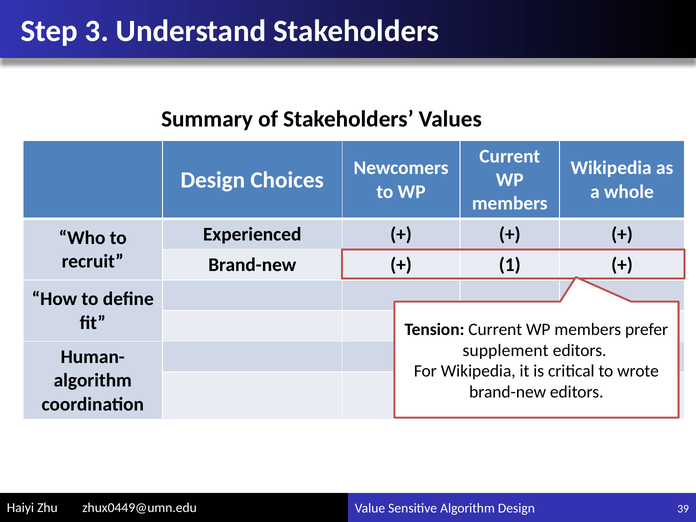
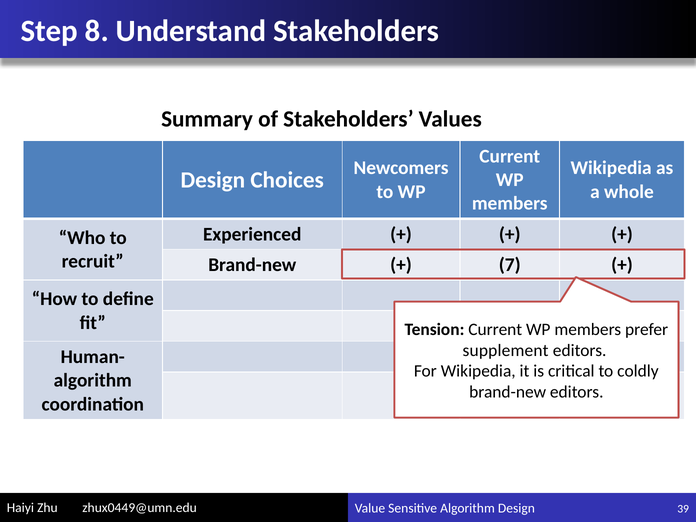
3: 3 -> 8 (97, 31)
1: 1 -> 7 (510, 265)
wrote: wrote -> coldly (638, 371)
